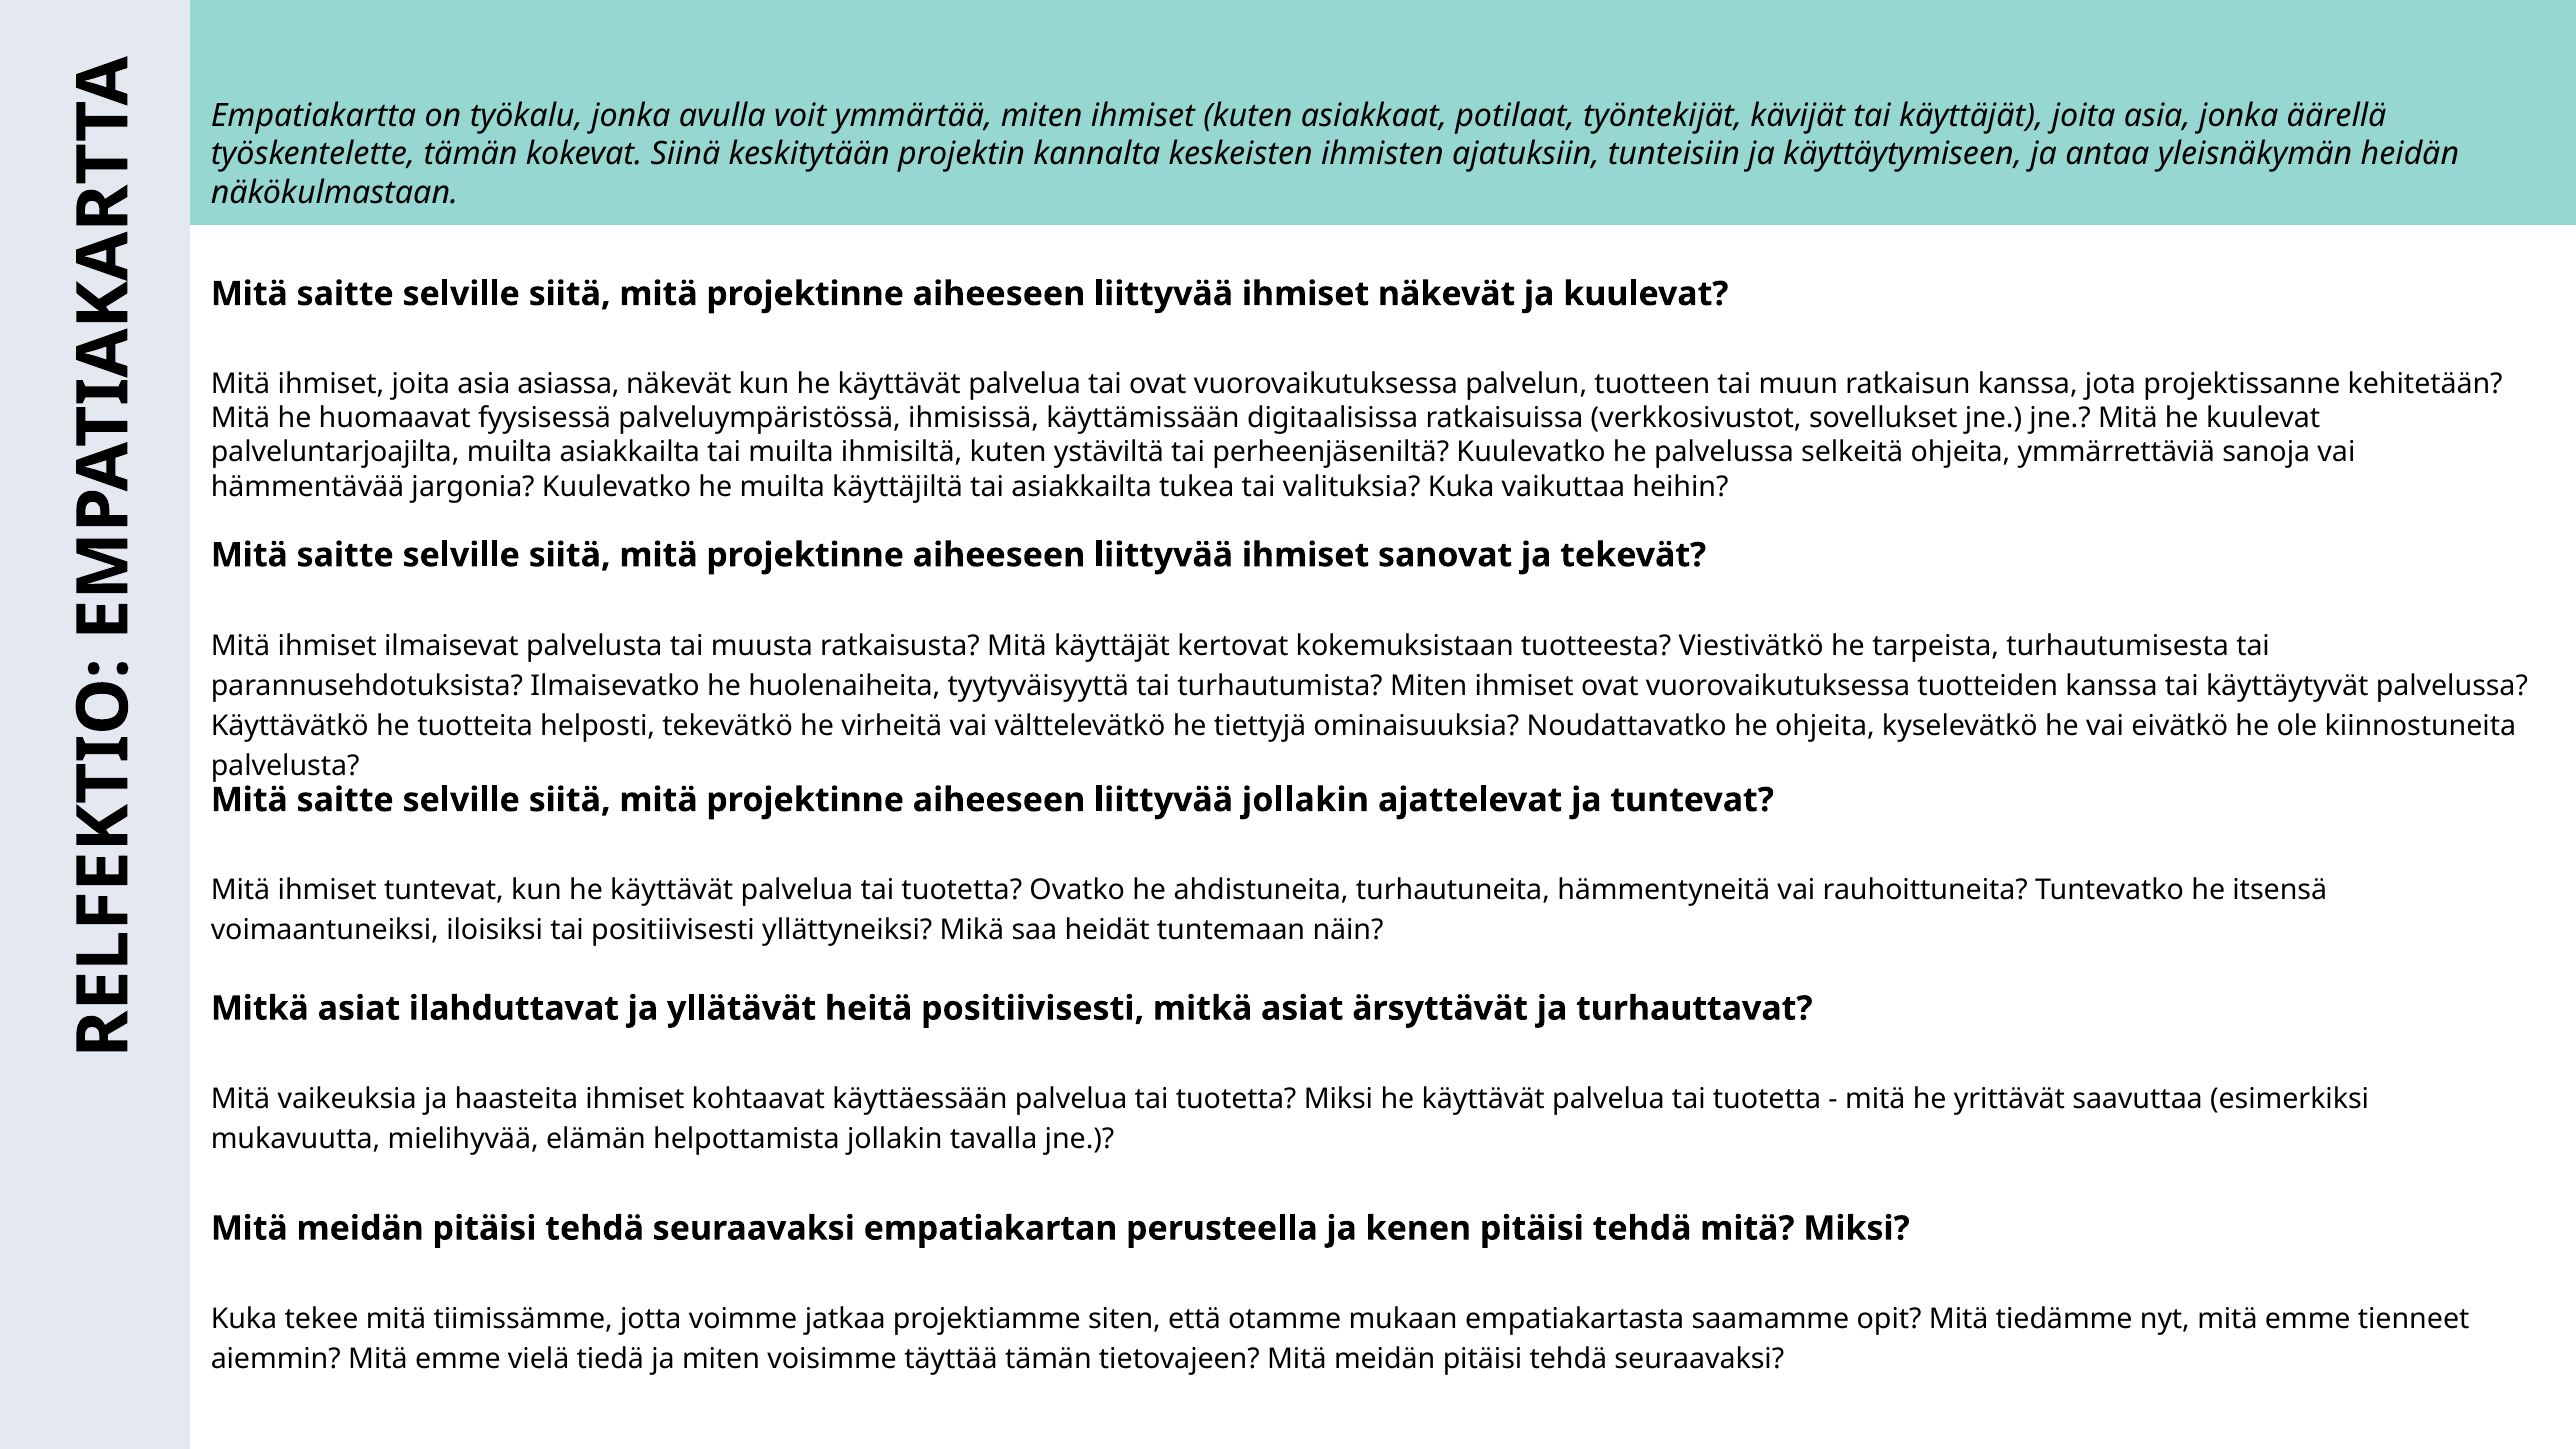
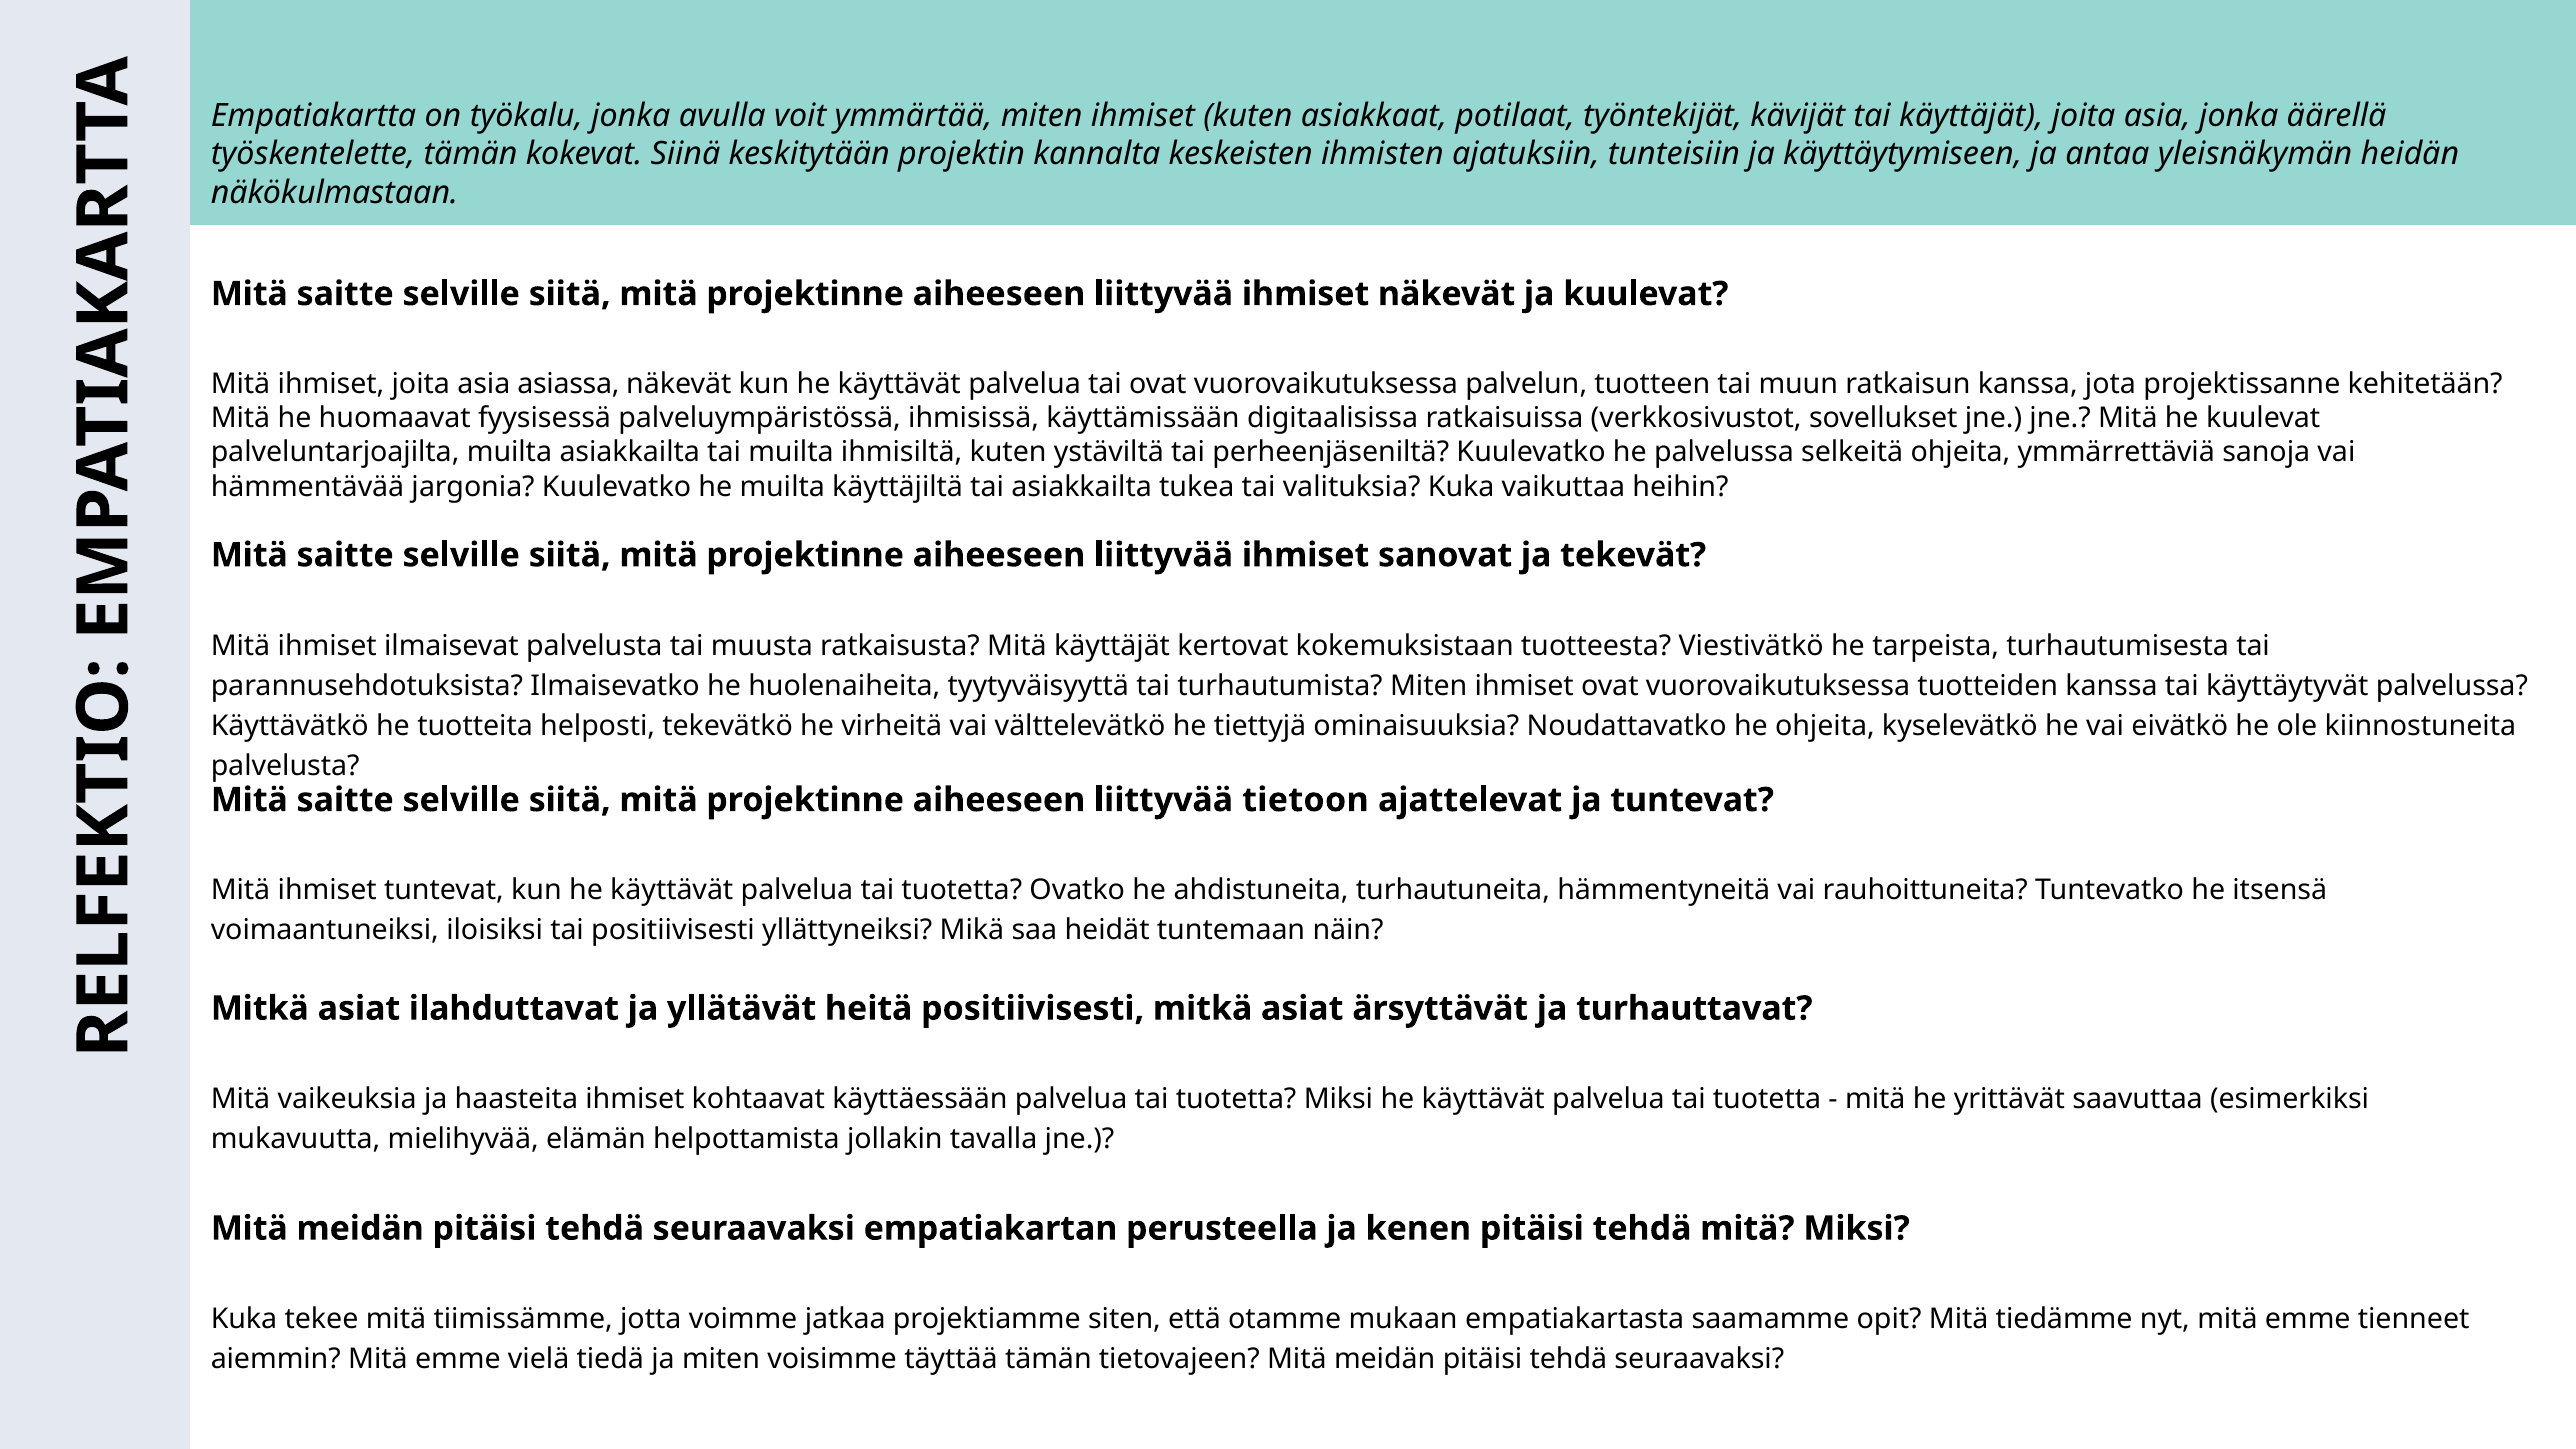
liittyvää jollakin: jollakin -> tietoon (1305, 800)
